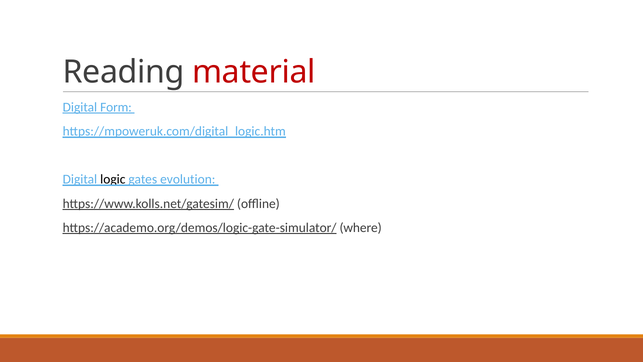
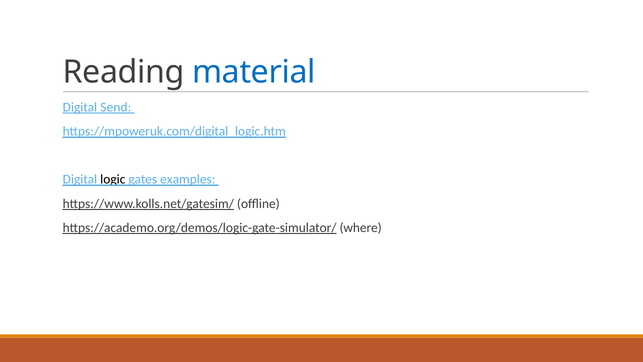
material colour: red -> blue (254, 72)
Form: Form -> Send (116, 107)
evolution: evolution -> examples (188, 179)
